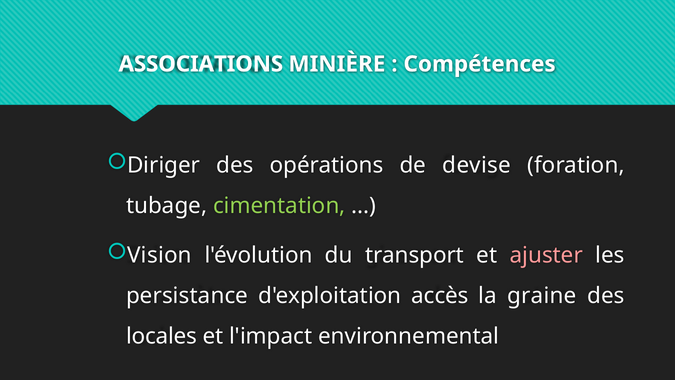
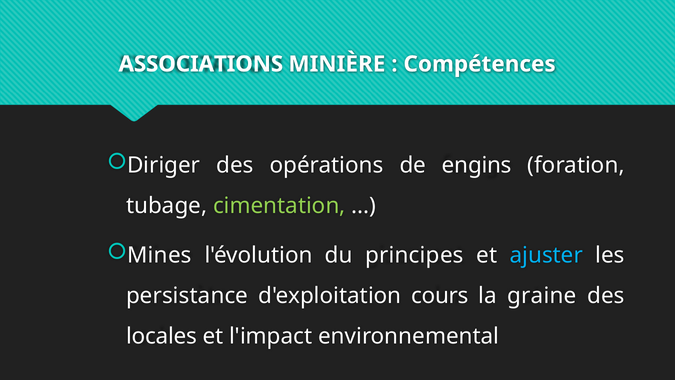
devise: devise -> engins (477, 165)
Vision: Vision -> Mines (160, 255)
transport: transport -> principes (414, 255)
ajuster colour: pink -> light blue (546, 255)
accès: accès -> cours (440, 296)
